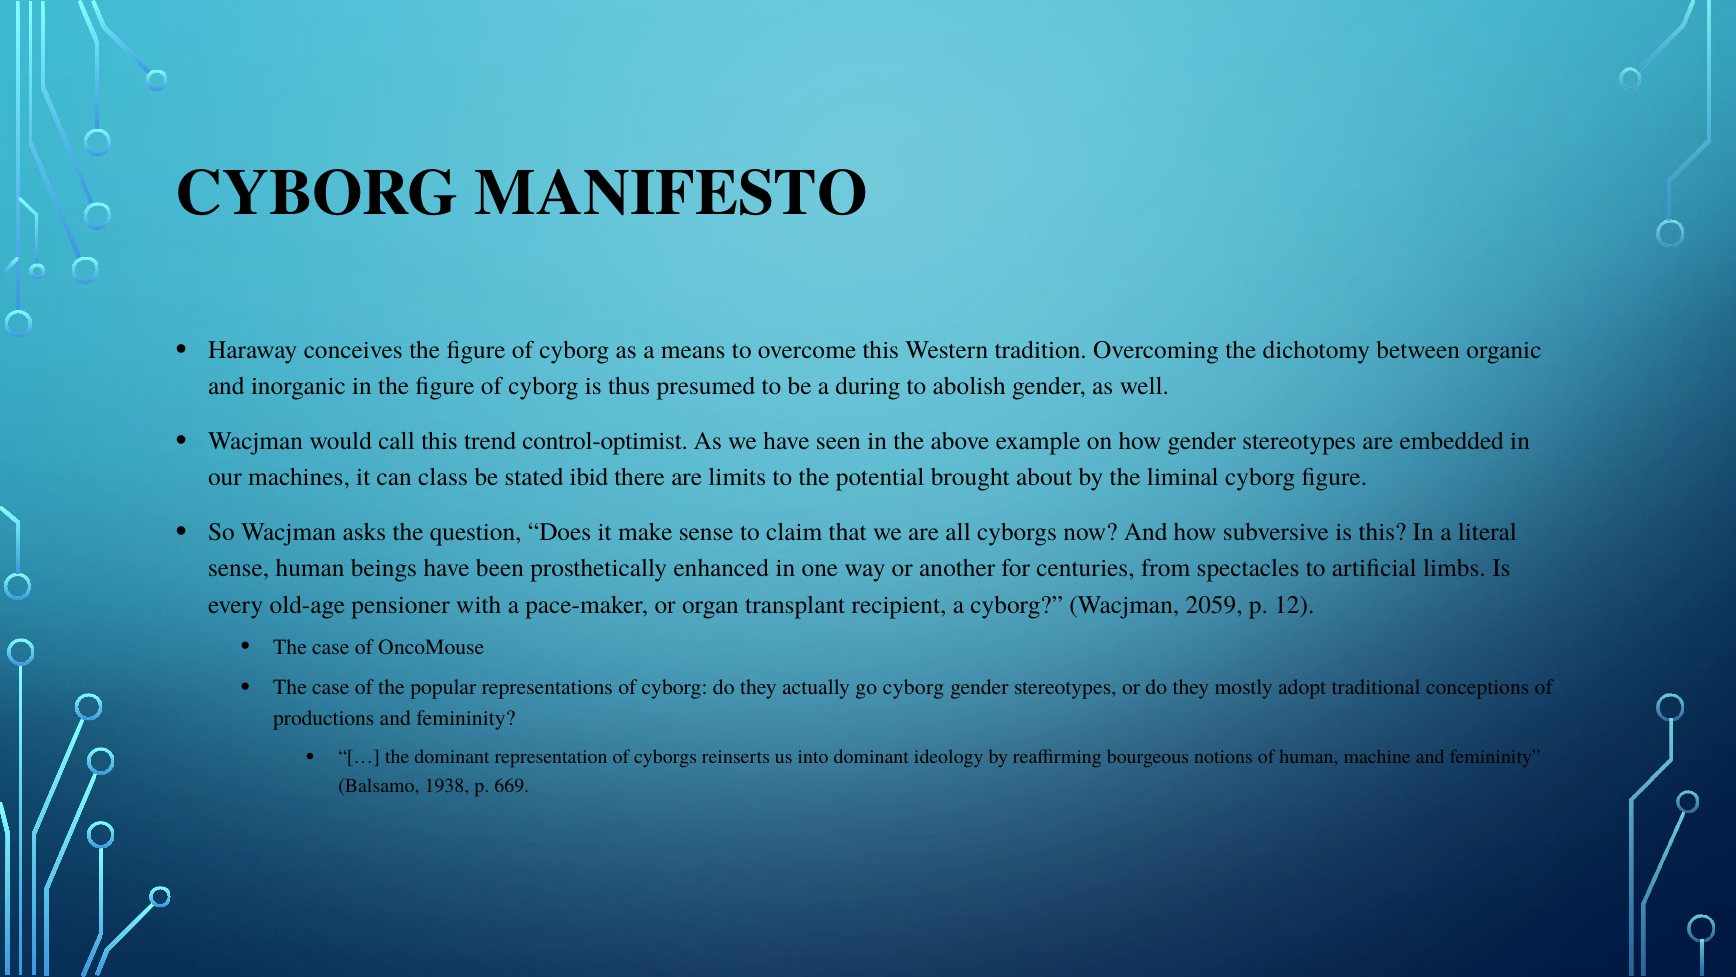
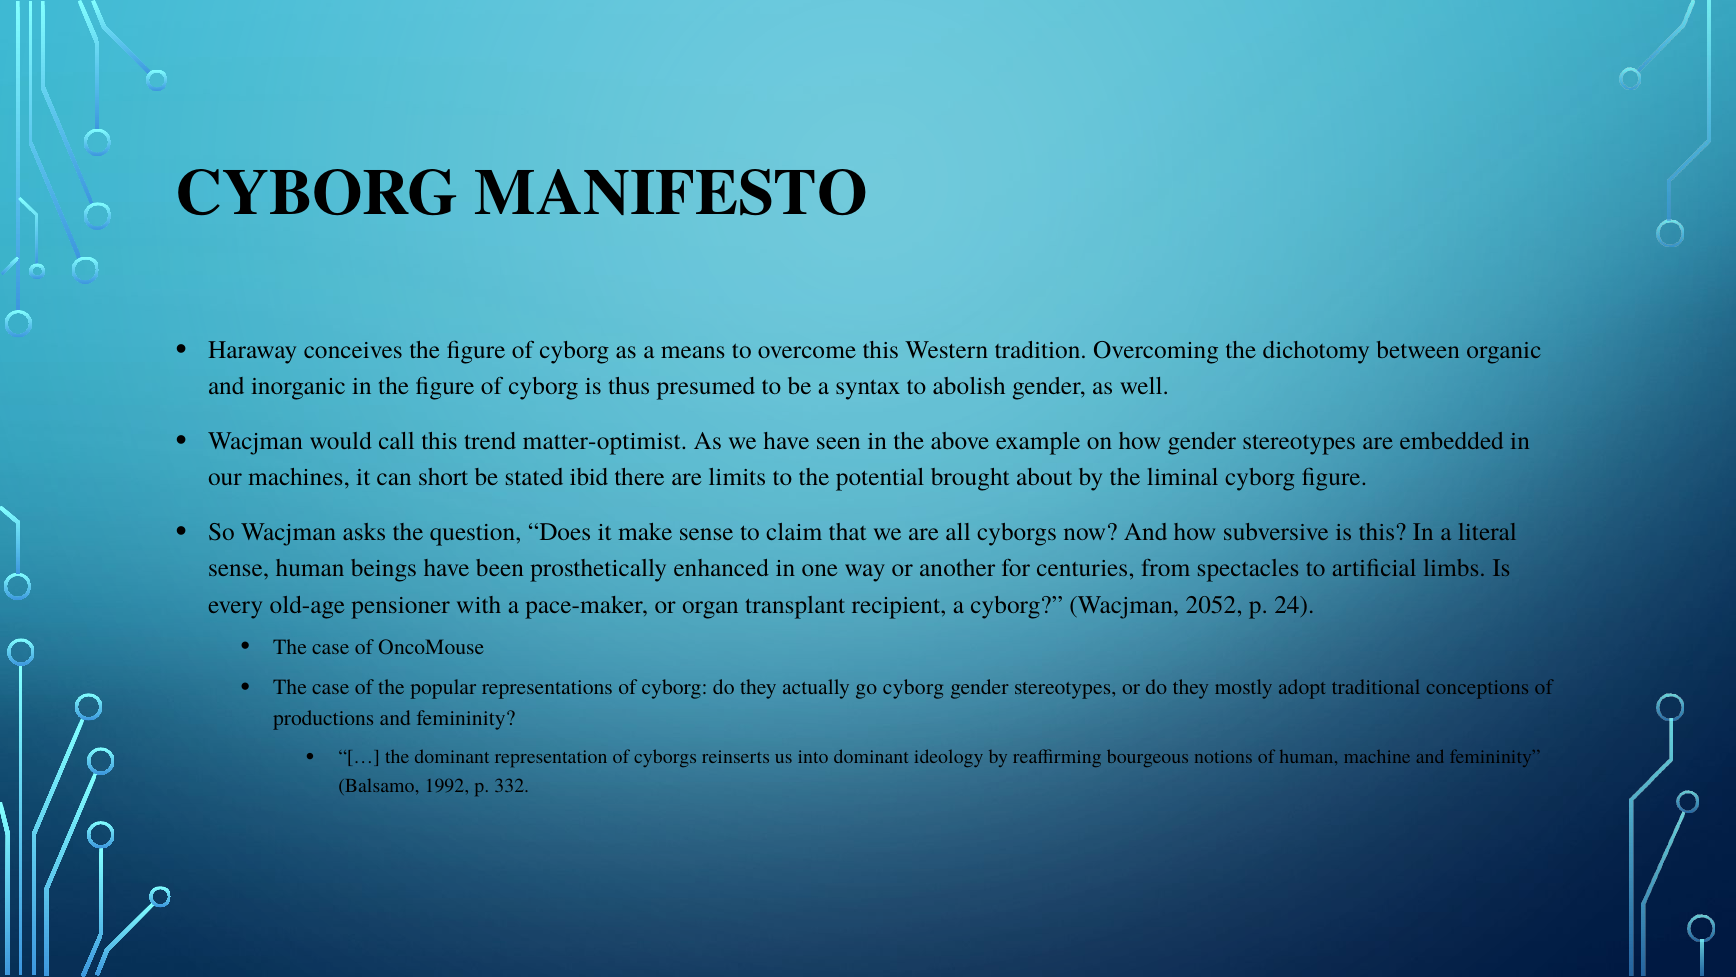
during: during -> syntax (868, 386)
control-optimist: control-optimist -> matter-optimist (605, 441)
class: class -> short (443, 477)
2059: 2059 -> 2052 (1214, 605)
12: 12 -> 24 (1294, 605)
1938: 1938 -> 1992 (447, 786)
669: 669 -> 332 (512, 786)
